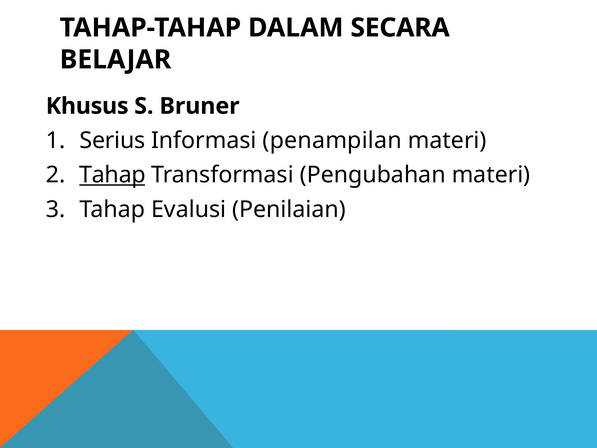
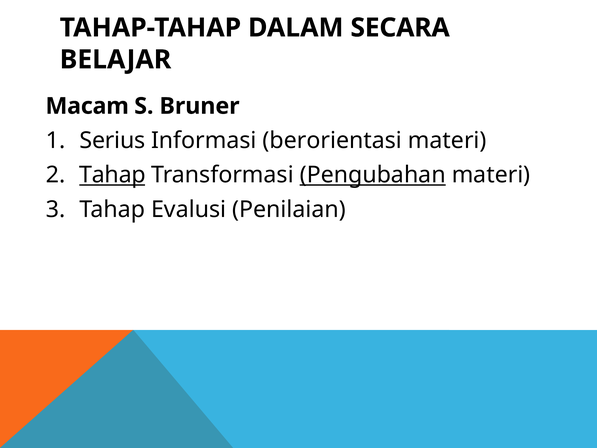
Khusus: Khusus -> Macam (87, 106)
penampilan: penampilan -> berorientasi (332, 140)
Pengubahan underline: none -> present (373, 175)
